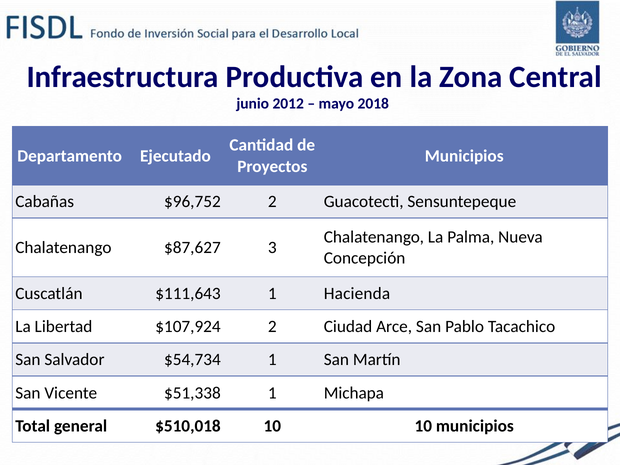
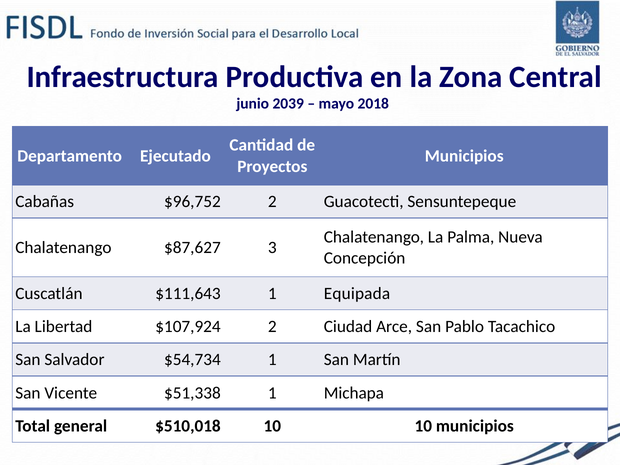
2012: 2012 -> 2039 (288, 104)
Hacienda: Hacienda -> Equipada (357, 293)
